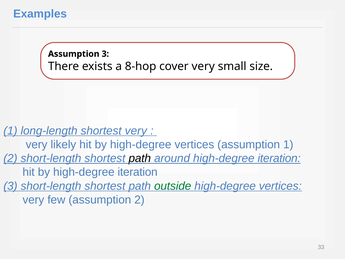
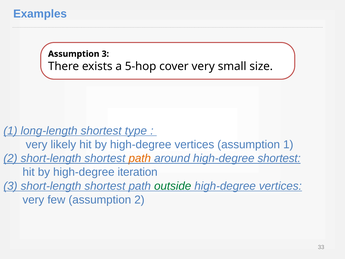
8-hop: 8-hop -> 5-hop (141, 66)
shortest very: very -> type (136, 131)
path colour: black -> orange (140, 158)
around high-degree iteration: iteration -> shortest (279, 158)
